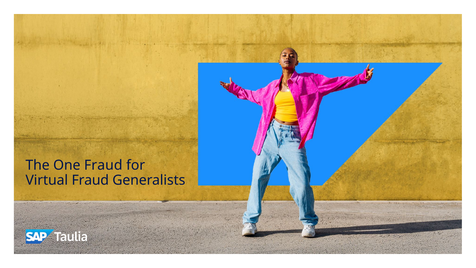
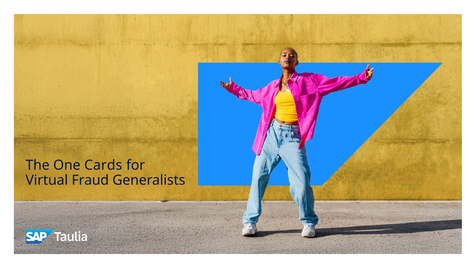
One Fraud: Fraud -> Cards (103, 165)
